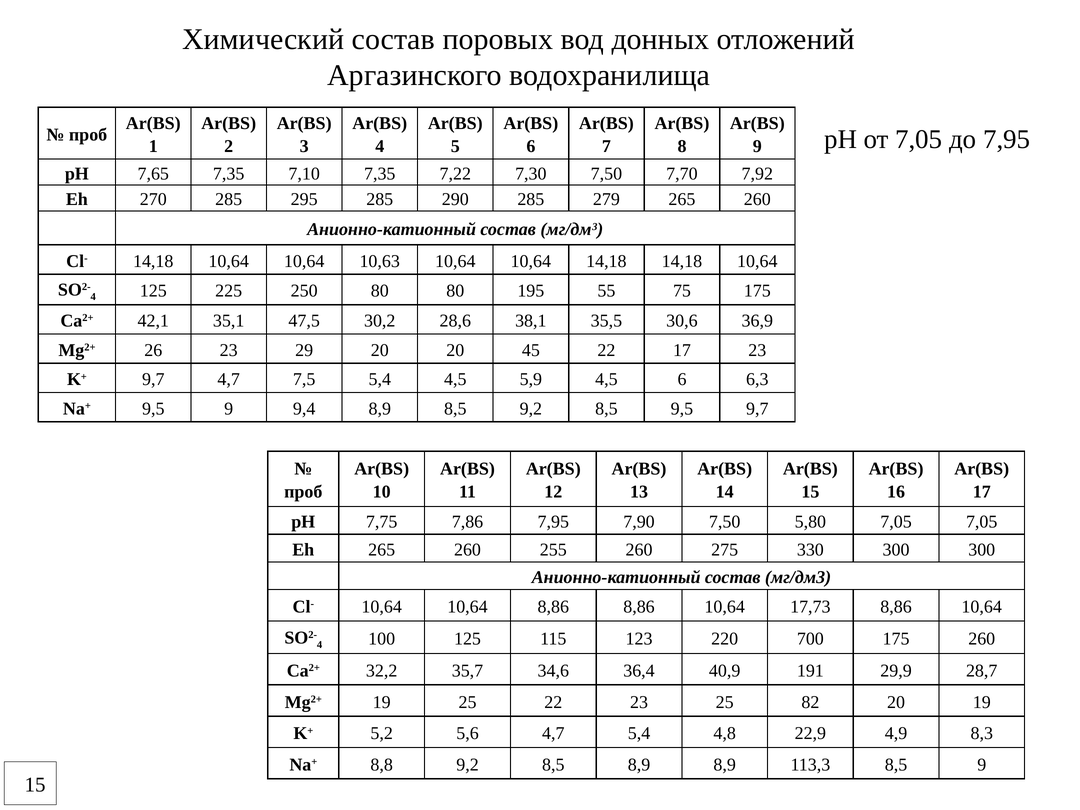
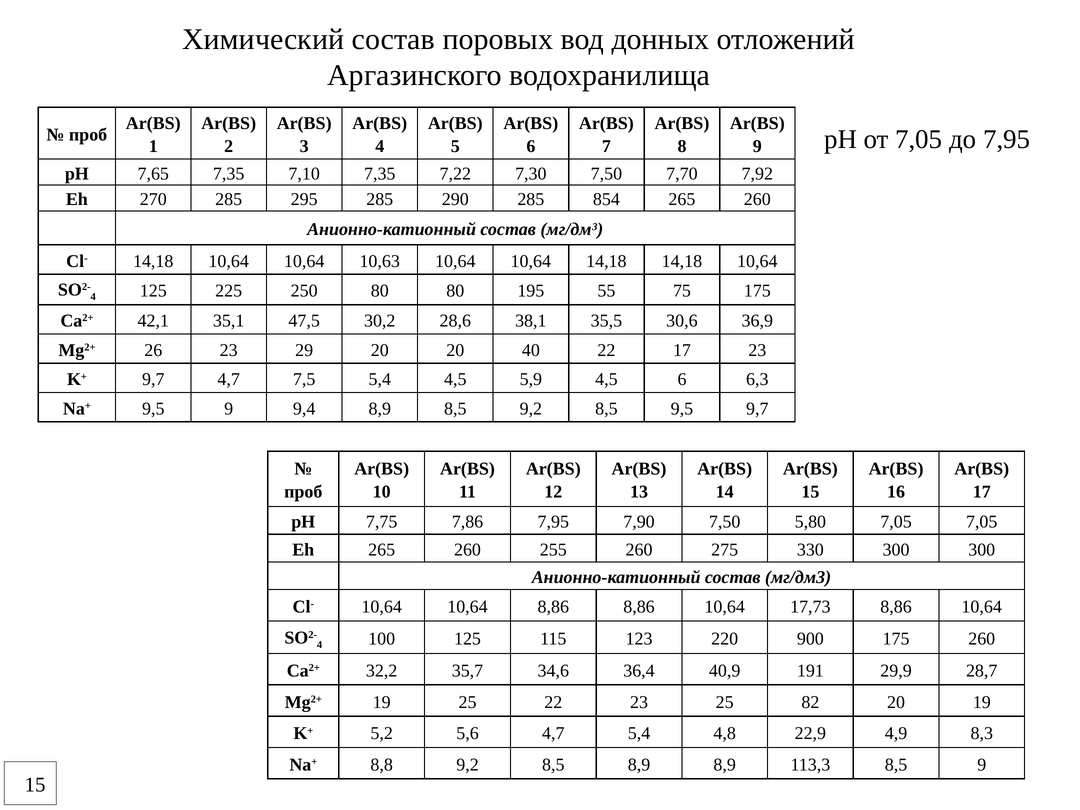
279: 279 -> 854 (606, 200)
45: 45 -> 40 (531, 350)
700: 700 -> 900 (810, 639)
